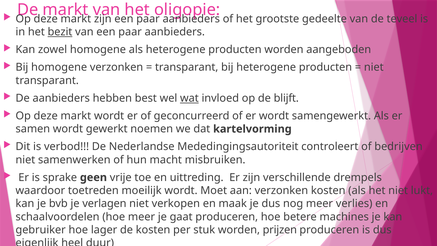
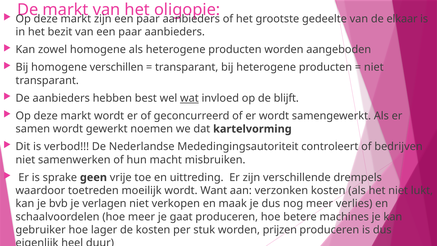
teveel: teveel -> elkaar (402, 19)
bezit underline: present -> none (60, 32)
homogene verzonken: verzonken -> verschillen (117, 67)
Moet: Moet -> Want (214, 190)
